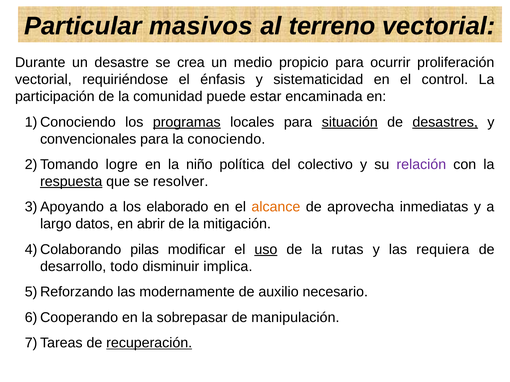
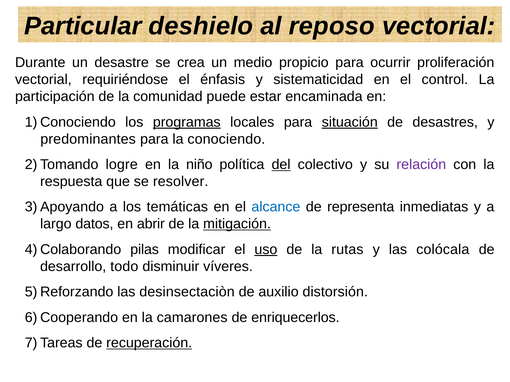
masivos: masivos -> deshielo (201, 26)
terreno: terreno -> reposo (332, 26)
desastres underline: present -> none (445, 122)
convencionales: convencionales -> predominantes (88, 139)
del underline: none -> present (281, 165)
respuesta underline: present -> none (71, 182)
elaborado: elaborado -> temáticas (177, 207)
alcance colour: orange -> blue (276, 207)
aprovecha: aprovecha -> representa (361, 207)
mitigación underline: none -> present (237, 224)
requiera: requiera -> colócala (443, 250)
implica: implica -> víveres (228, 267)
modernamente: modernamente -> desinsectaciòn (187, 292)
necesario: necesario -> distorsión (335, 292)
sobrepasar: sobrepasar -> camarones (192, 318)
manipulación: manipulación -> enriquecerlos (295, 318)
